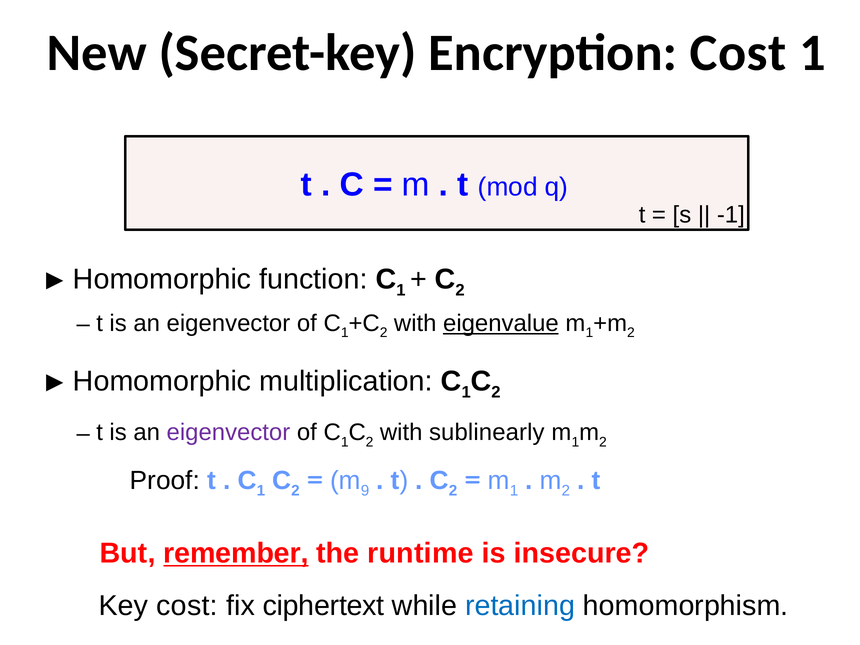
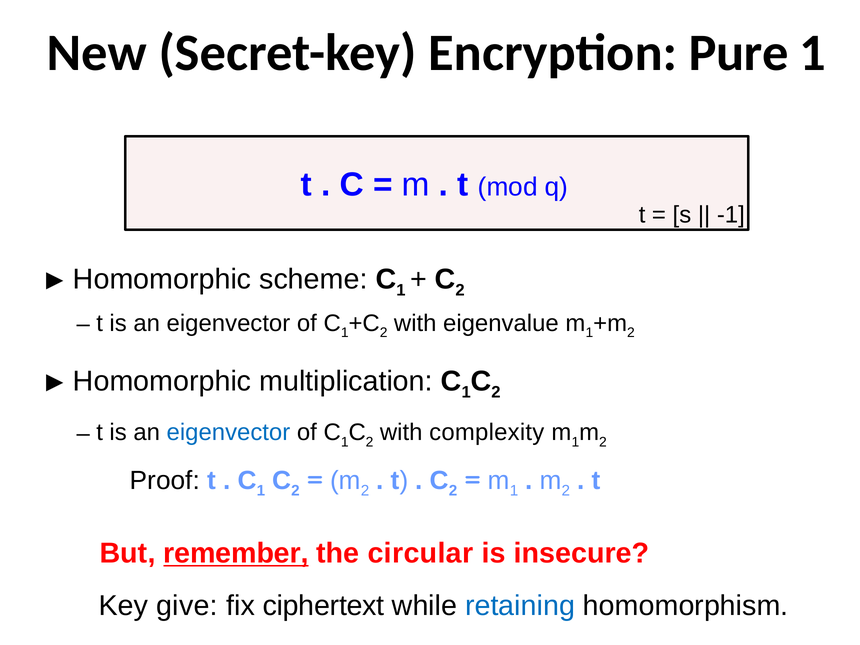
Encryption Cost: Cost -> Pure (739, 53)
function: function -> scheme (313, 279)
eigenvalue underline: present -> none (501, 323)
eigenvector colour: purple -> blue (228, 433)
sublinearly: sublinearly -> complexity (487, 433)
9: 9 -> 2 (365, 491)
runtime: runtime -> circular (420, 553)
Key cost: cost -> give (187, 606)
